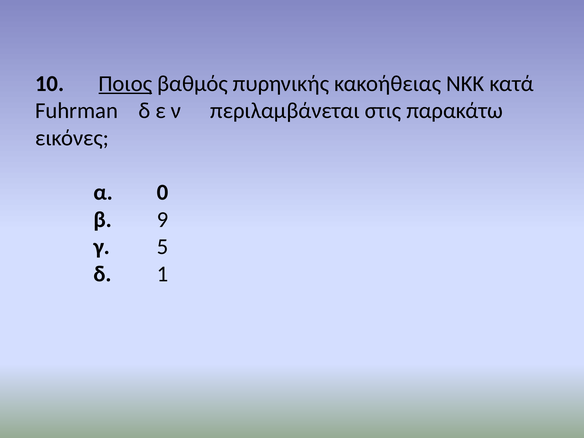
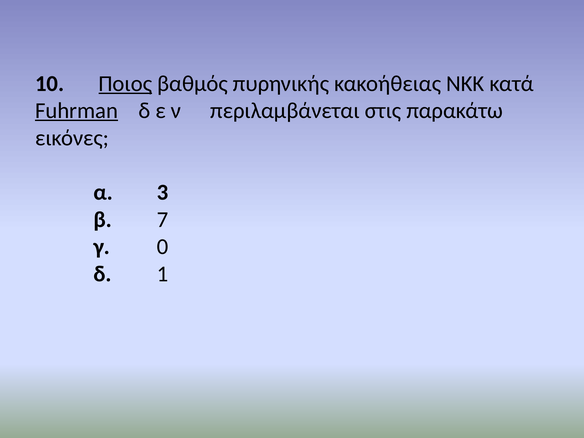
Fuhrman underline: none -> present (77, 111)
0: 0 -> 3 (163, 192)
9: 9 -> 7 (163, 220)
5: 5 -> 0 (163, 247)
